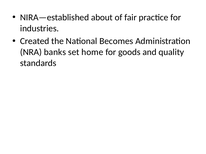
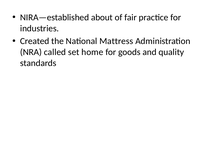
Becomes: Becomes -> Mattress (116, 41)
banks: banks -> called (55, 52)
